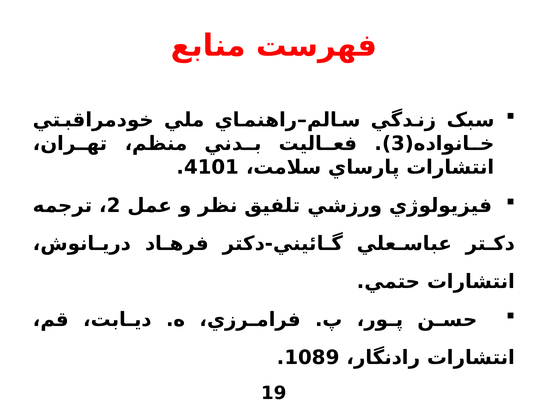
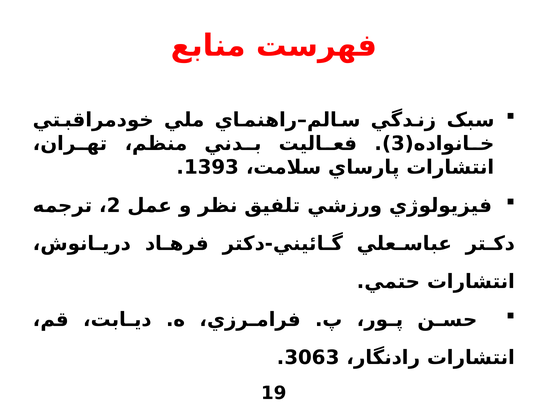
4101: 4101 -> 1393 (212, 167)
1089: 1089 -> 3063 (312, 358)
